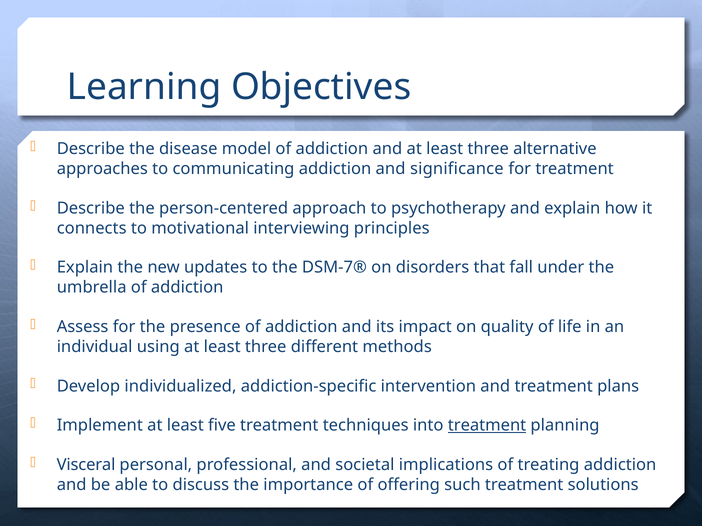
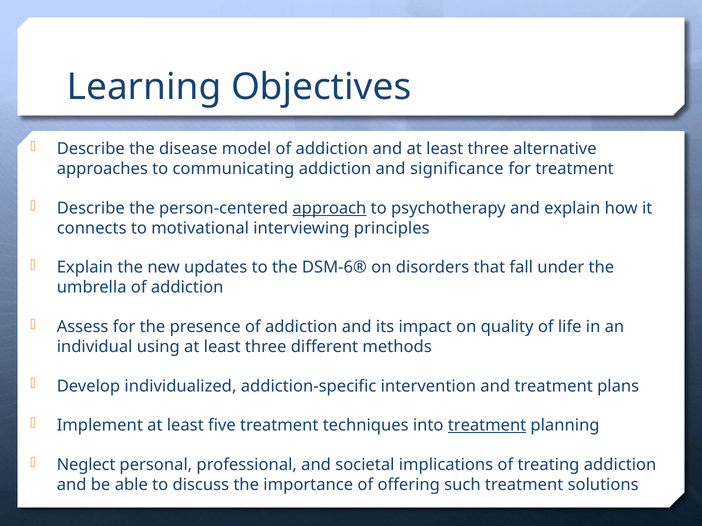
approach underline: none -> present (329, 208)
DSM-7®: DSM-7® -> DSM-6® (334, 268)
Visceral: Visceral -> Neglect (86, 465)
